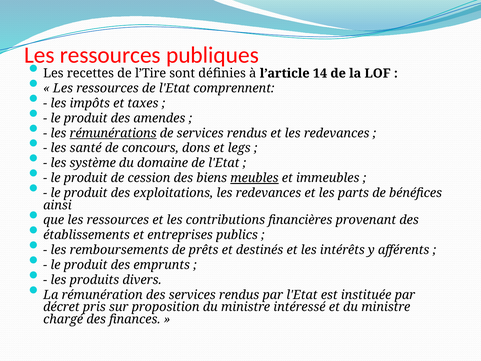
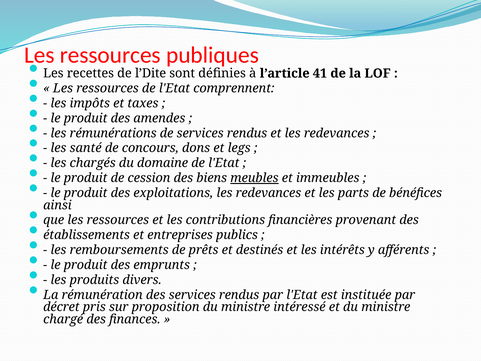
l’Tire: l’Tire -> l’Dite (151, 73)
14: 14 -> 41 (320, 73)
rémunérations underline: present -> none (113, 133)
système: système -> chargés (93, 163)
